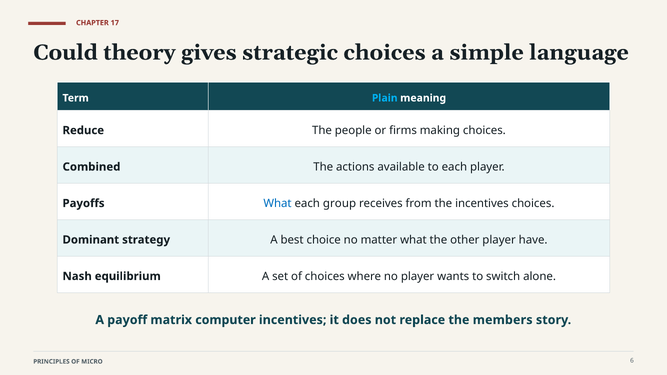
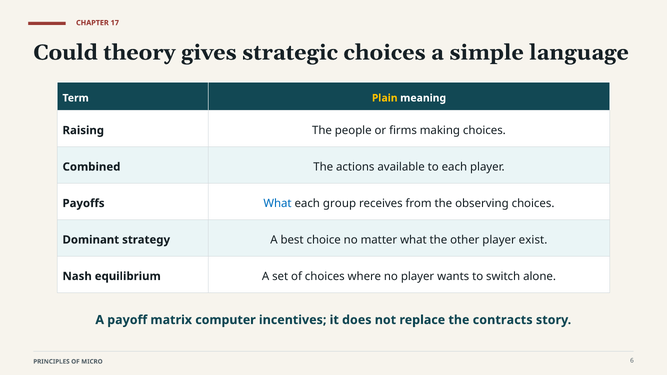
Plain colour: light blue -> yellow (385, 98)
Reduce: Reduce -> Raising (83, 130)
the incentives: incentives -> observing (482, 203)
have: have -> exist (533, 240)
members: members -> contracts (503, 320)
